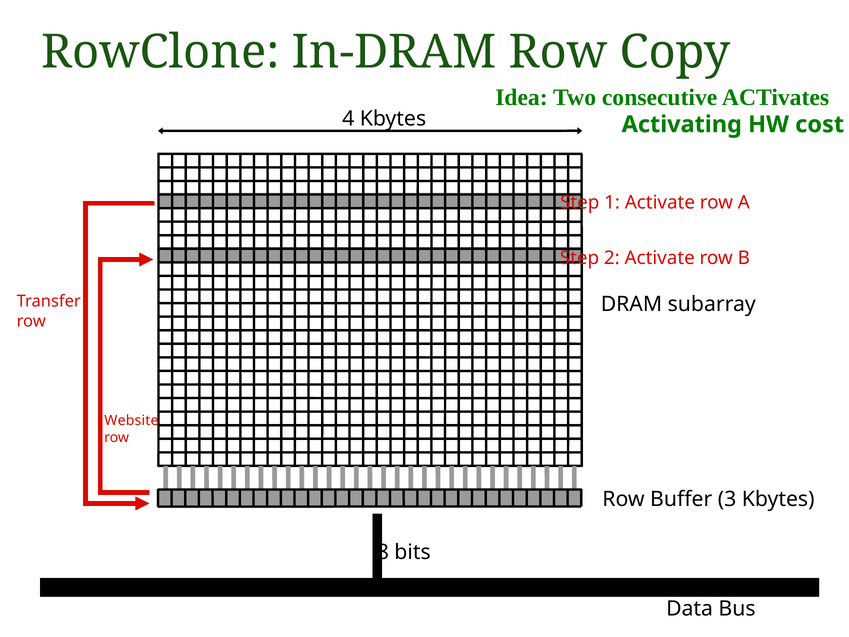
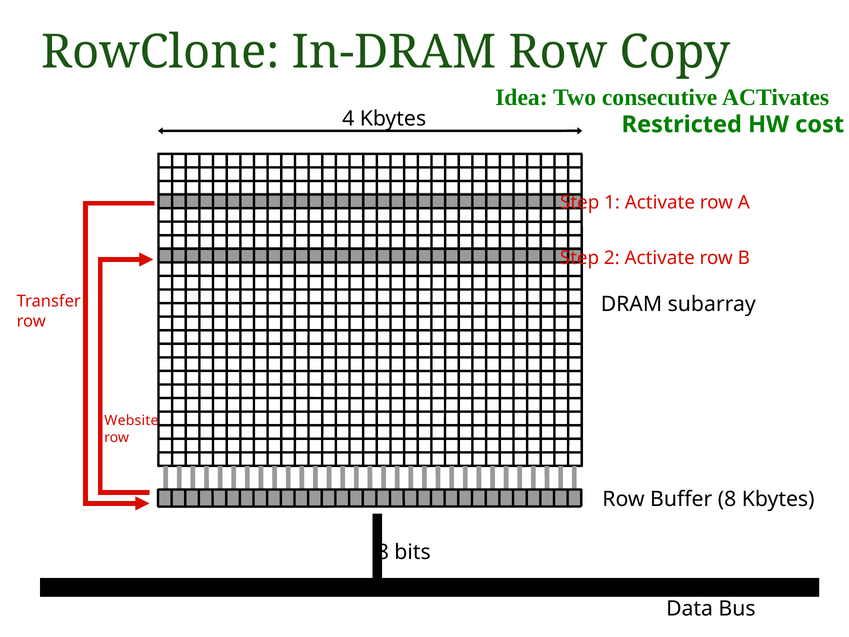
Activating: Activating -> Restricted (682, 124)
Buffer 3: 3 -> 8 (727, 499)
